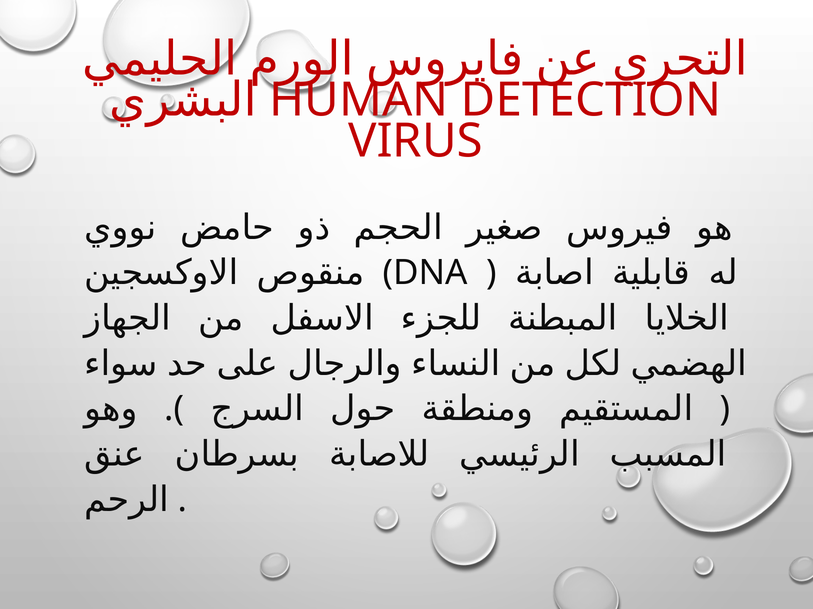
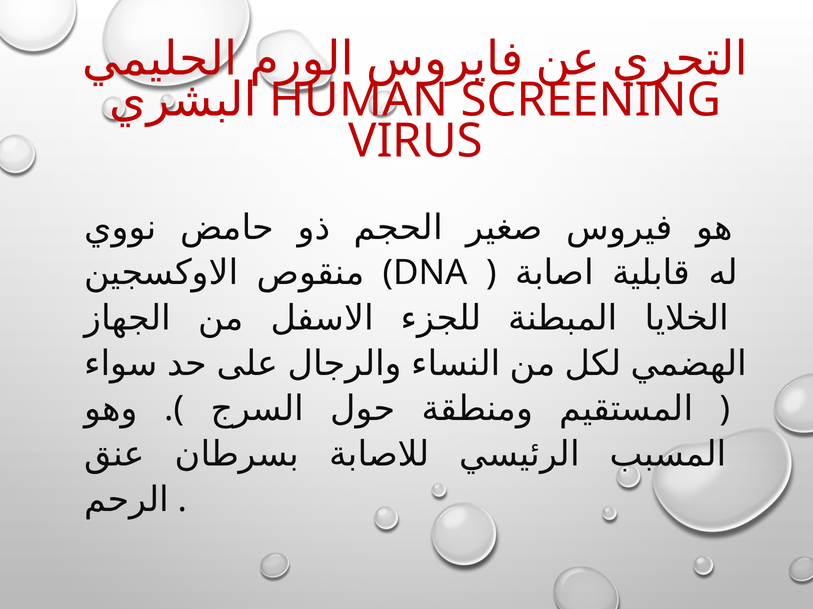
DETECTION: DETECTION -> SCREENING (591, 100)
